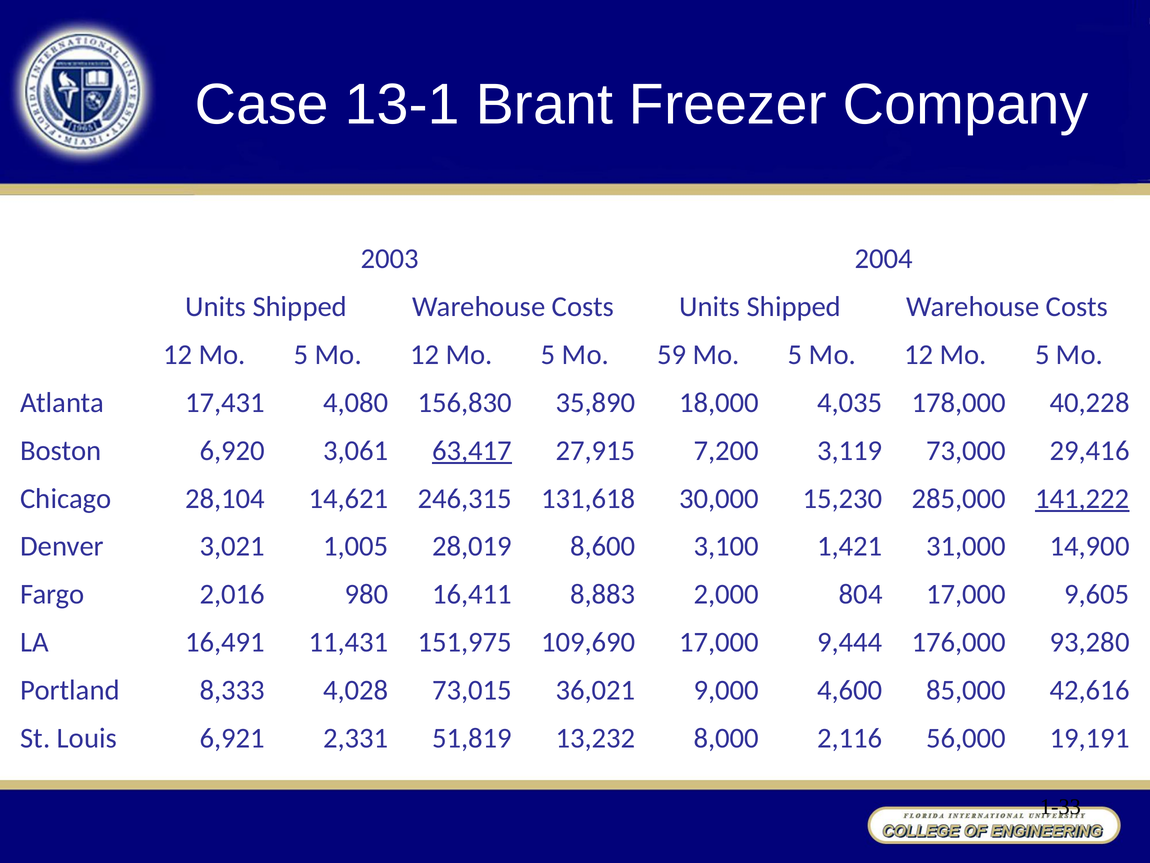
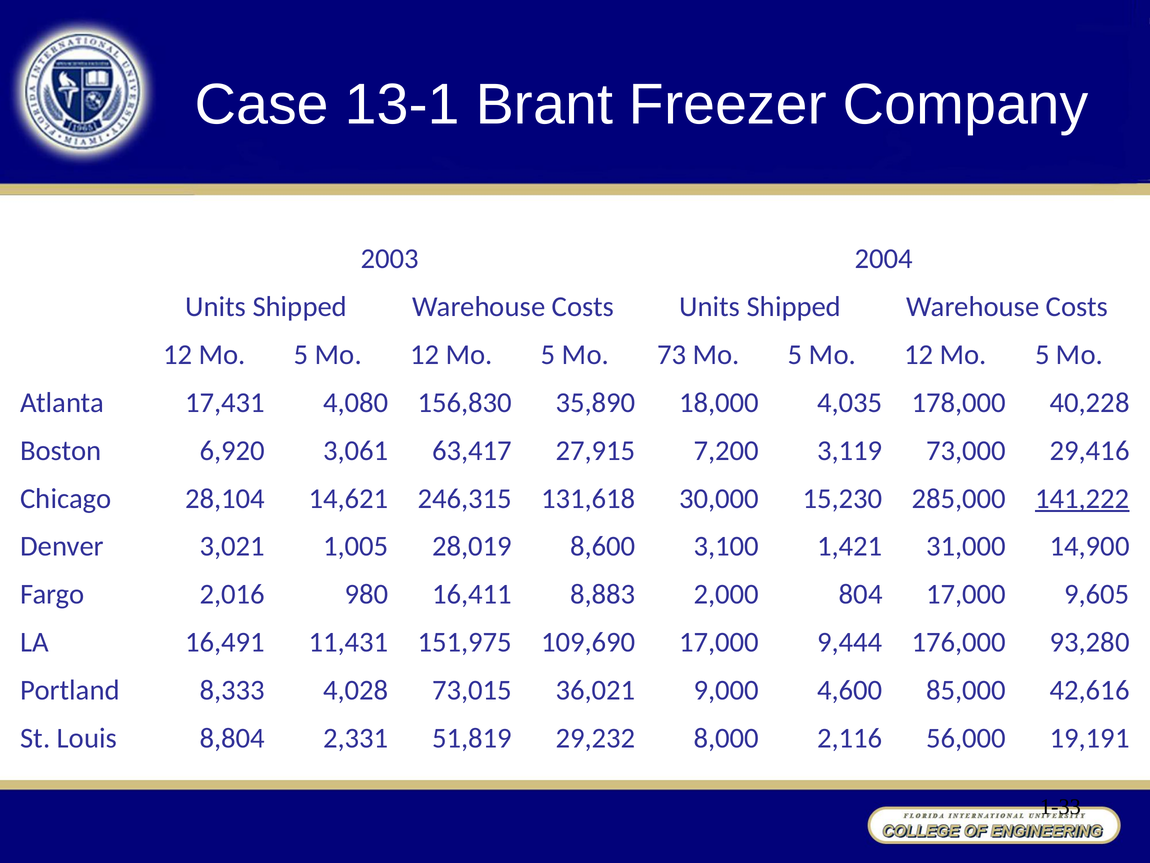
59: 59 -> 73 (672, 355)
63,417 underline: present -> none (472, 450)
6,921: 6,921 -> 8,804 (232, 738)
13,232: 13,232 -> 29,232 (596, 738)
